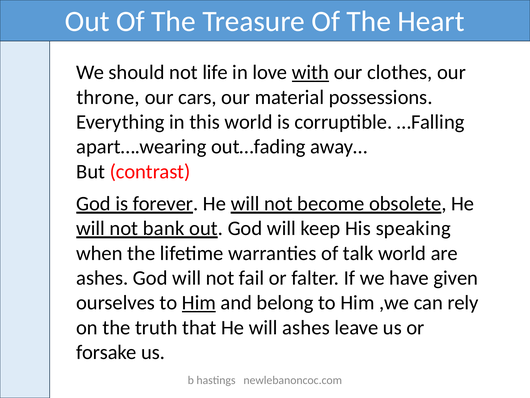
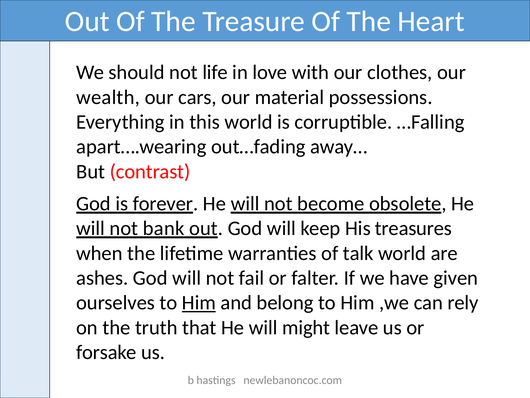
with underline: present -> none (310, 72)
throne: throne -> wealth (108, 97)
speaking: speaking -> treasures (413, 228)
will ashes: ashes -> might (306, 327)
